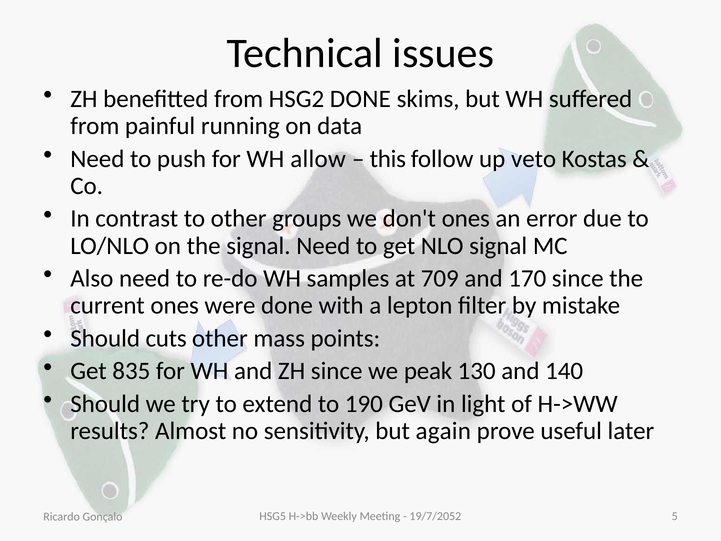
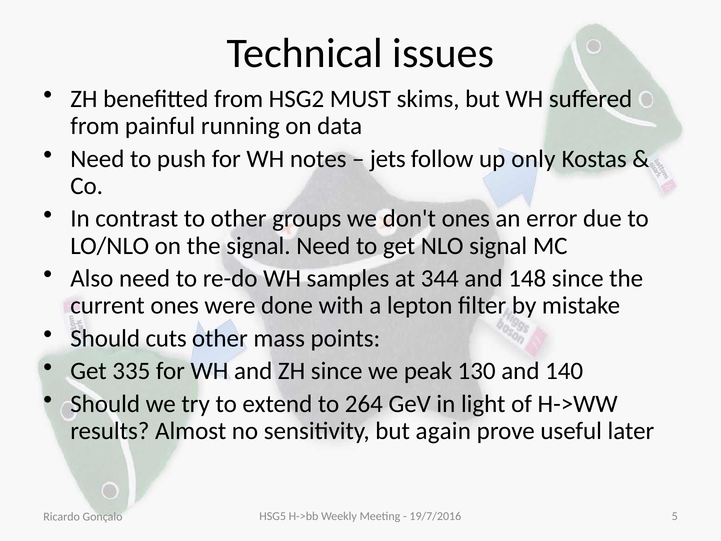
HSG2 DONE: DONE -> MUST (360, 99)
allow: allow -> notes (318, 159)
this: this -> jets (388, 159)
veto: veto -> only (533, 159)
709: 709 -> 344 (440, 278)
170: 170 -> 148 (527, 278)
835: 835 -> 335 (131, 371)
190: 190 -> 264 (364, 404)
19/7/2052: 19/7/2052 -> 19/7/2016 (435, 516)
